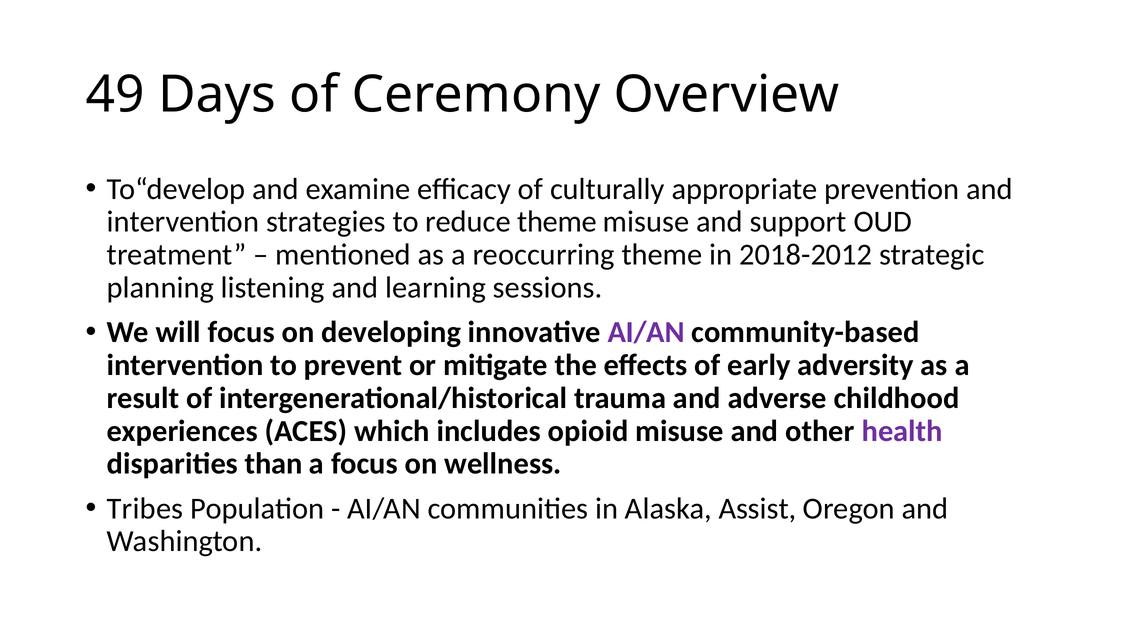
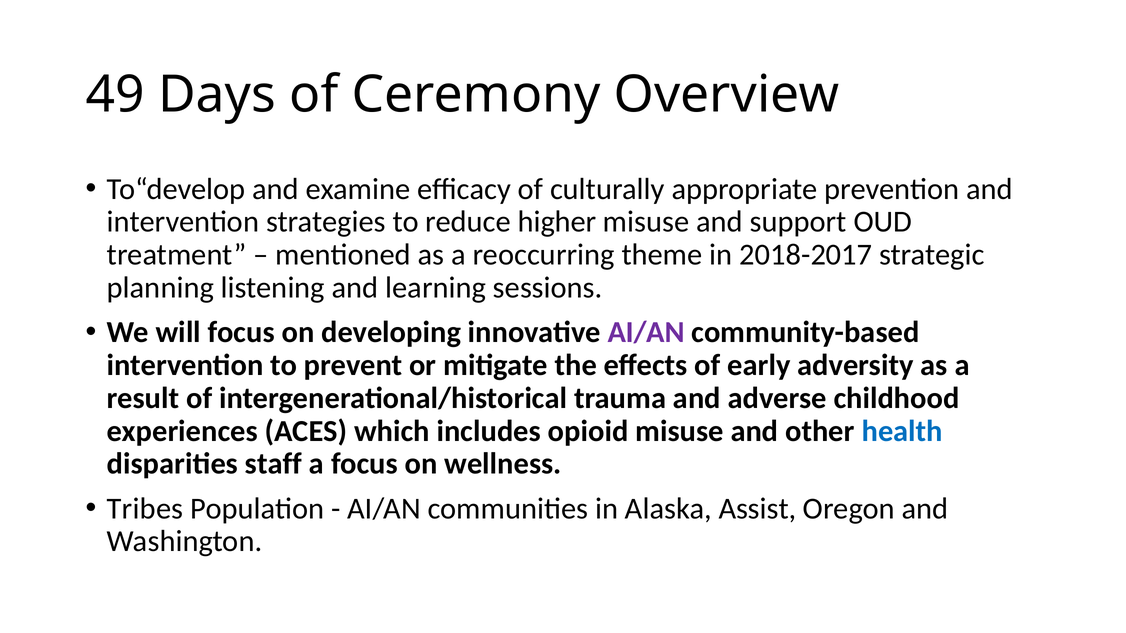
reduce theme: theme -> higher (557, 222)
2018-2012: 2018-2012 -> 2018-2017 (806, 255)
health colour: purple -> blue (902, 431)
than: than -> staff (274, 464)
